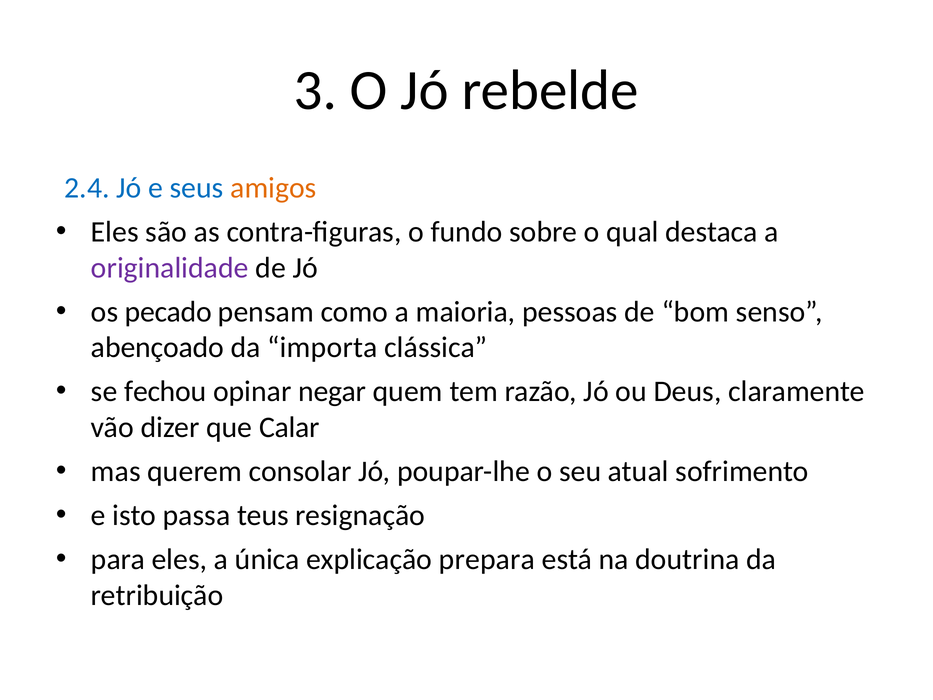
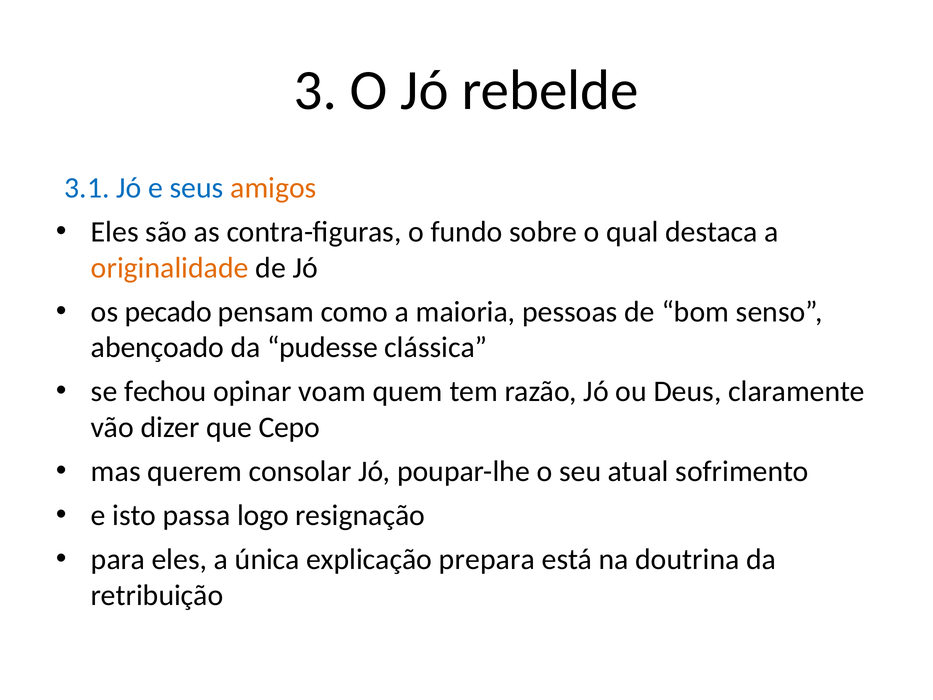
2.4: 2.4 -> 3.1 (87, 188)
originalidade colour: purple -> orange (170, 268)
importa: importa -> pudesse (323, 347)
negar: negar -> voam (332, 392)
Calar: Calar -> Cepo (289, 427)
teus: teus -> logo (263, 515)
